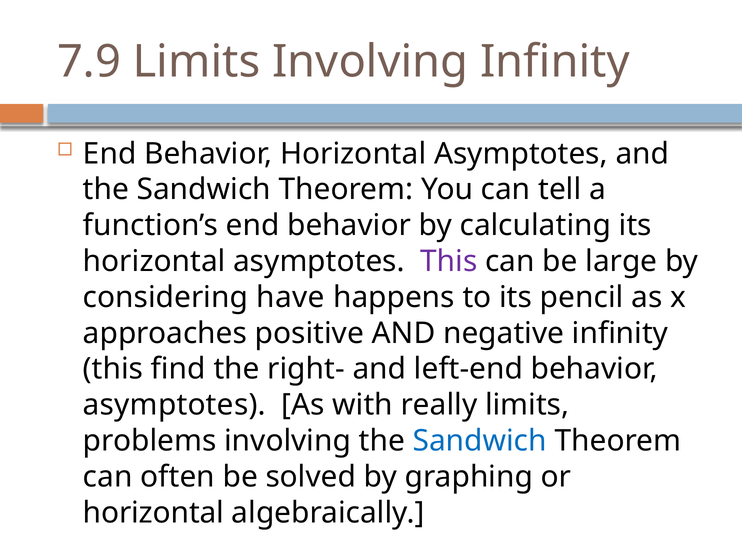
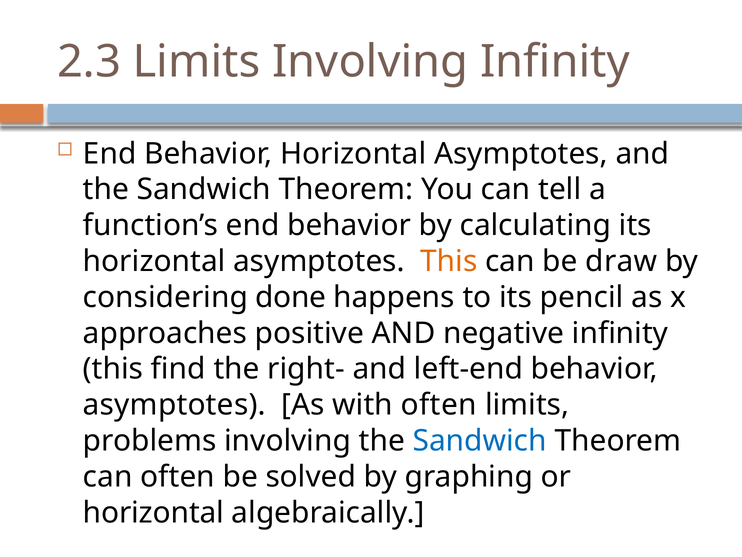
7.9: 7.9 -> 2.3 (89, 62)
This colour: purple -> orange (449, 261)
large: large -> draw (621, 261)
have: have -> done (291, 297)
with really: really -> often (439, 405)
